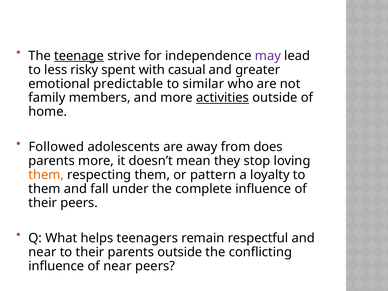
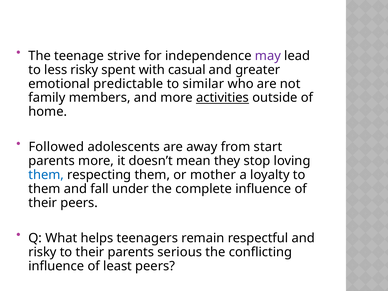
teenage underline: present -> none (79, 56)
does: does -> start (268, 147)
them colour: orange -> blue (46, 175)
pattern: pattern -> mother (213, 175)
near: near -> risky (42, 252)
parents outside: outside -> serious (180, 252)
of near: near -> least (118, 266)
